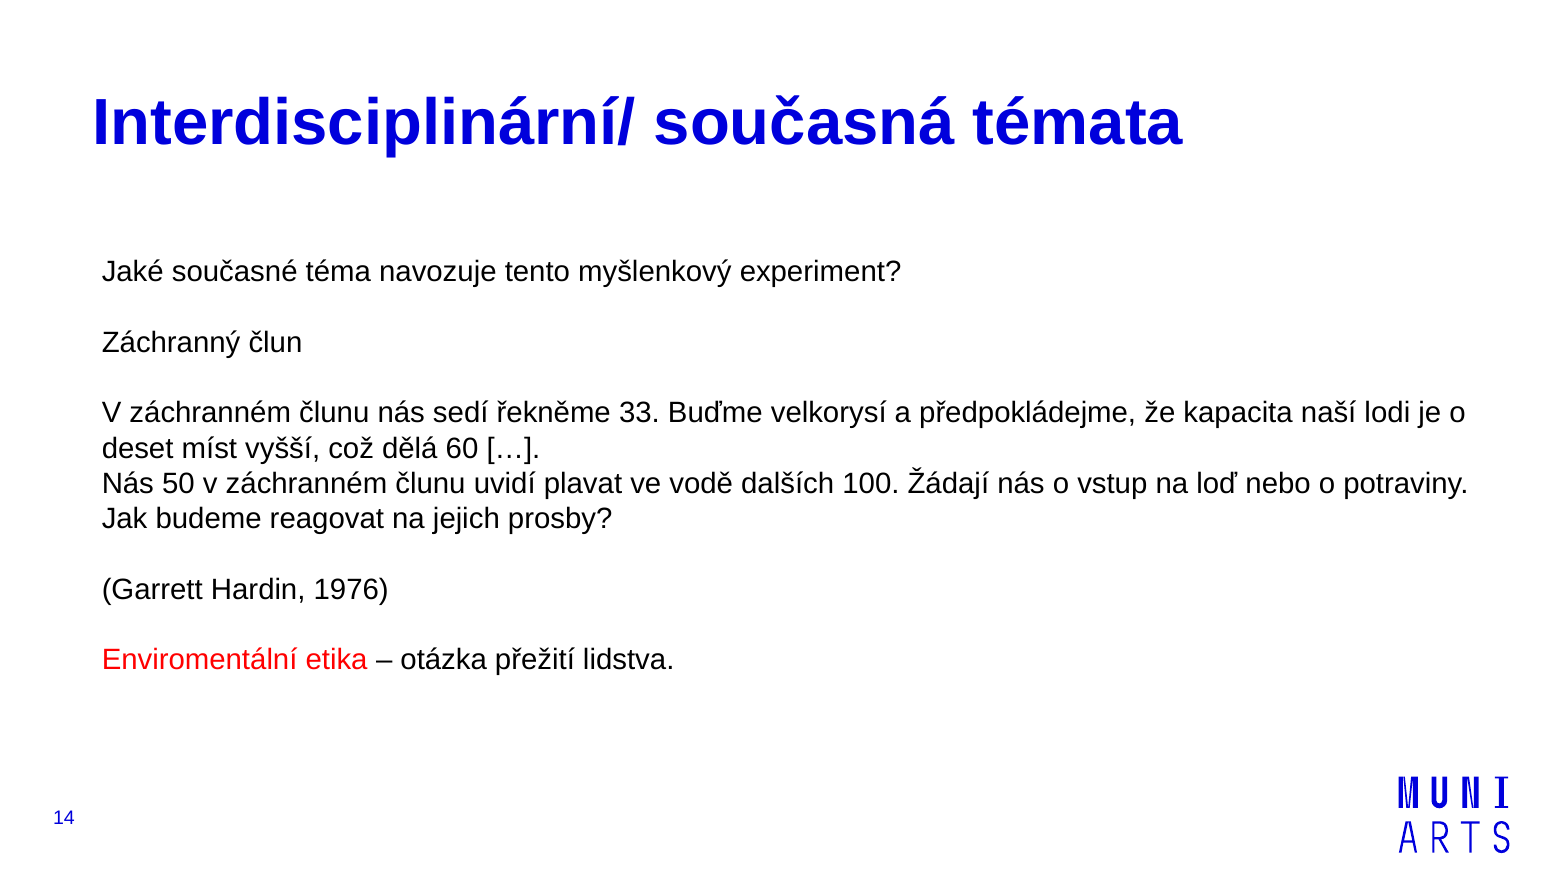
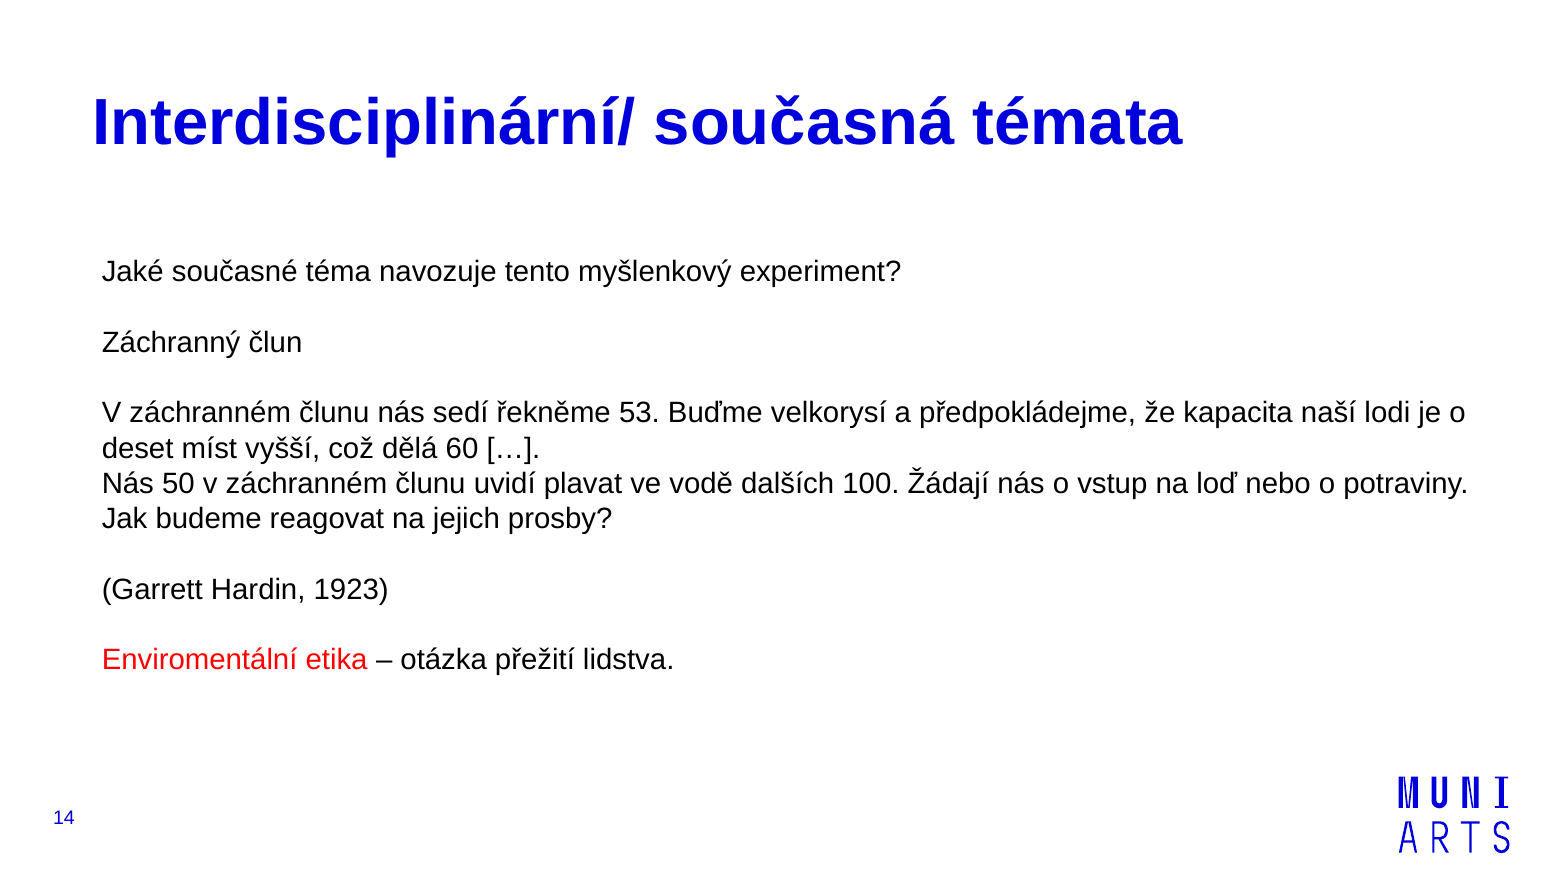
33: 33 -> 53 (639, 413)
1976: 1976 -> 1923 (351, 590)
